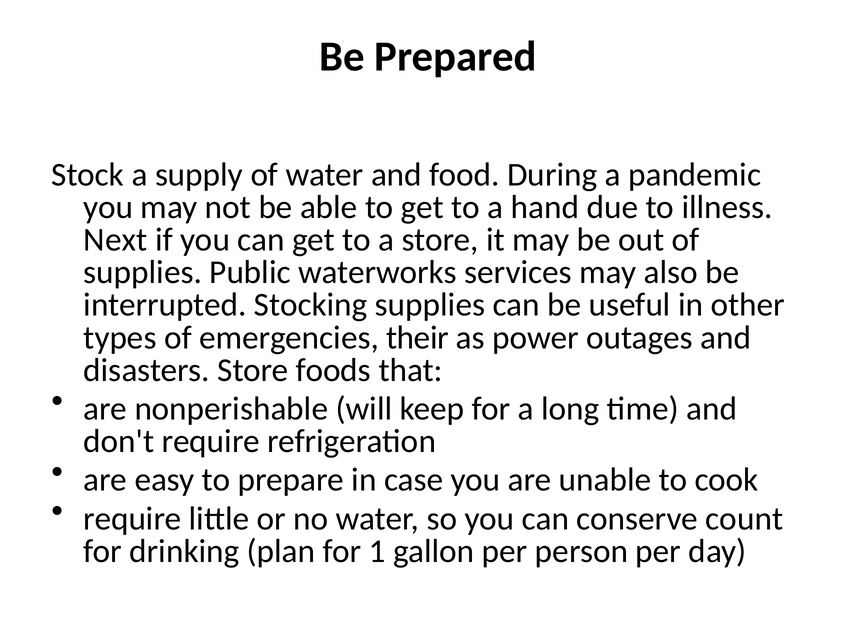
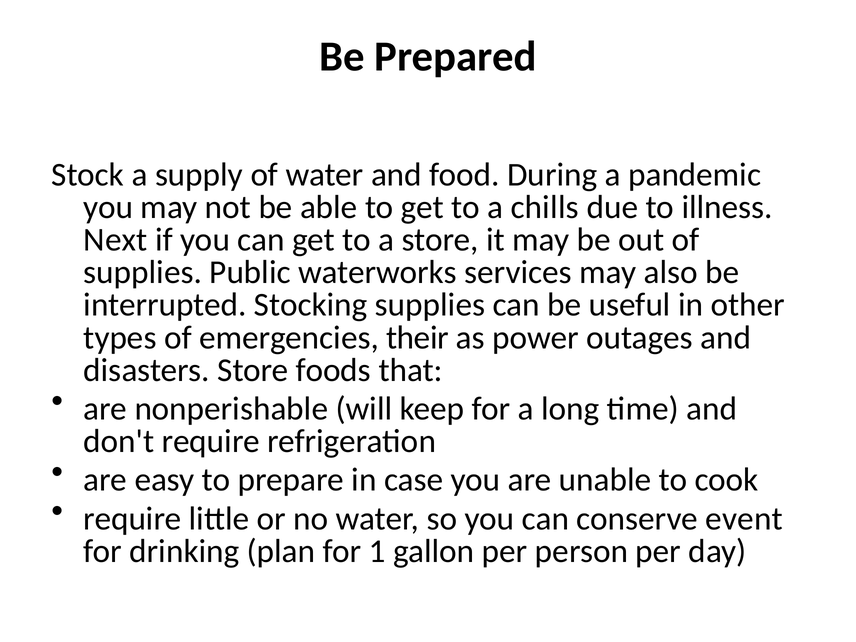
hand: hand -> chills (545, 207)
count: count -> event (744, 519)
